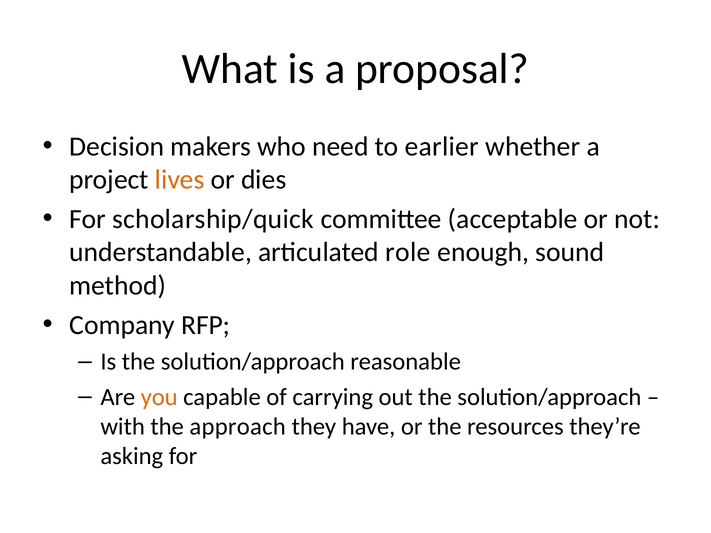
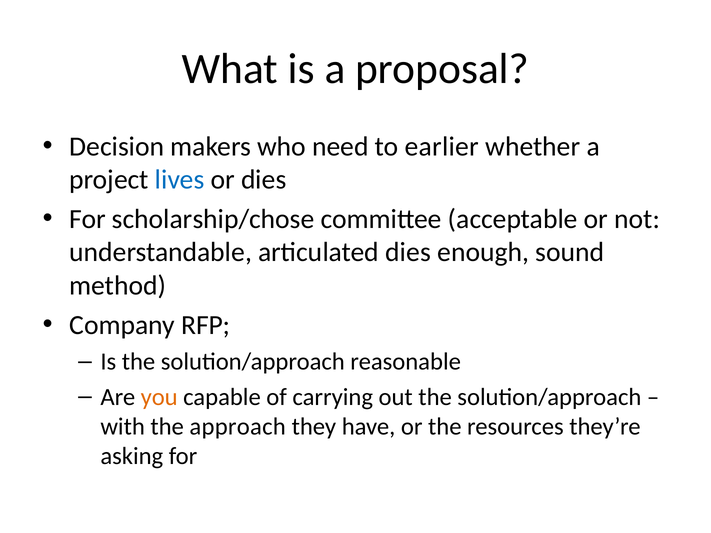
lives colour: orange -> blue (180, 180)
scholarship/quick: scholarship/quick -> scholarship/chose (213, 219)
articulated role: role -> dies (408, 252)
